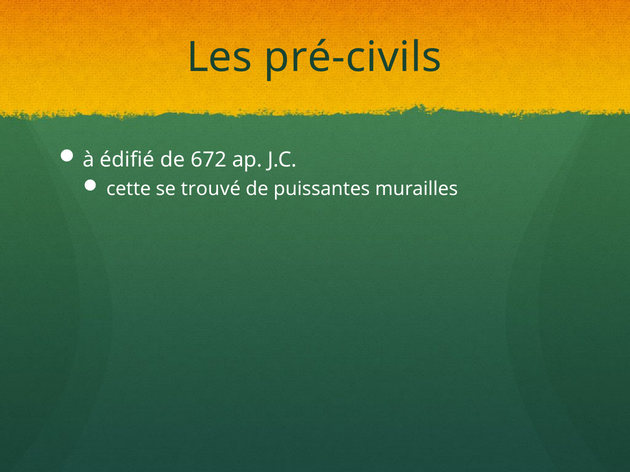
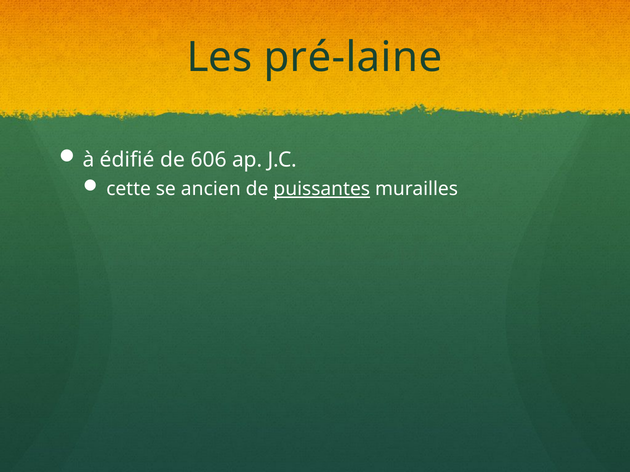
pré-civils: pré-civils -> pré-laine (353, 57)
672: 672 -> 606 (209, 160)
trouvé: trouvé -> ancien (211, 189)
puissantes underline: none -> present (322, 189)
